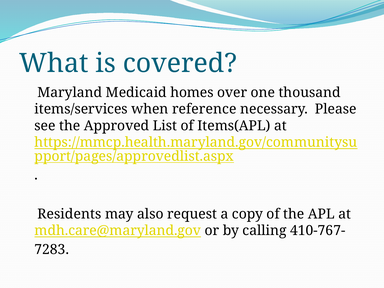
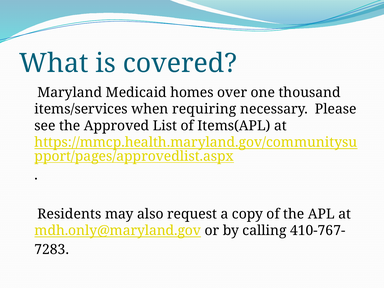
reference: reference -> requiring (204, 109)
mdh.care@maryland.gov: mdh.care@maryland.gov -> mdh.only@maryland.gov (118, 231)
